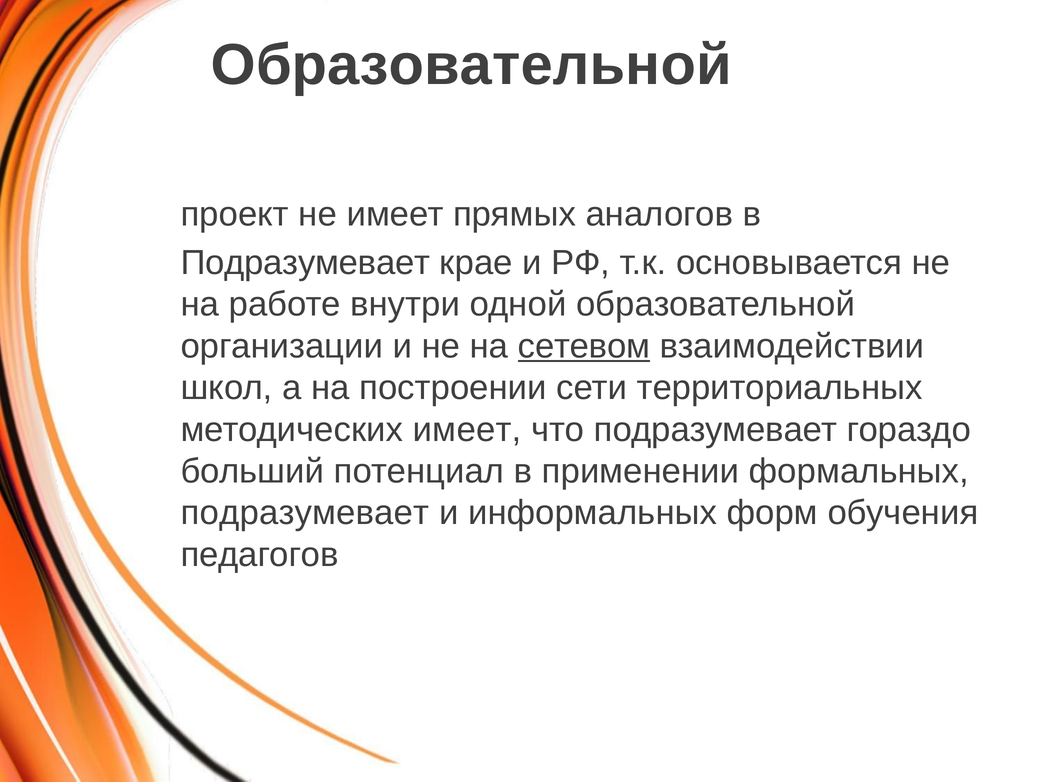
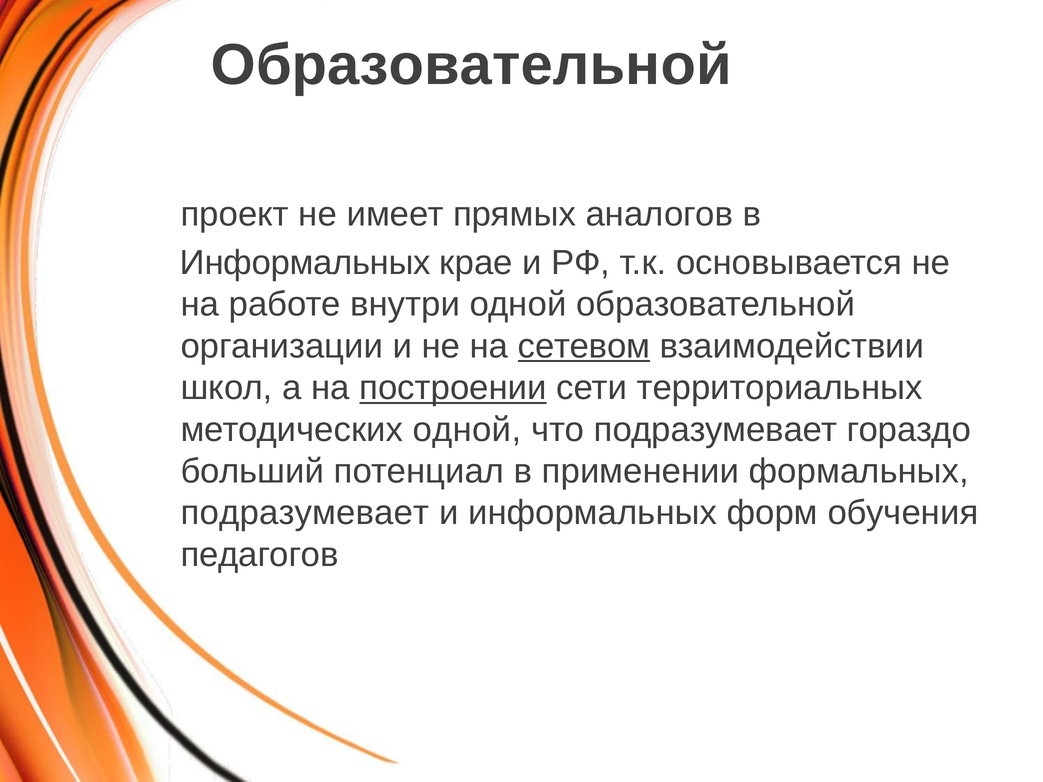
Подразумевает: Подразумевает -> Информальных (305, 263)
построении underline: none -> present (453, 388)
методических имеет: имеет -> одной (467, 430)
